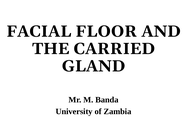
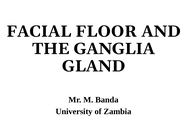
CARRIED: CARRIED -> GANGLIA (114, 49)
